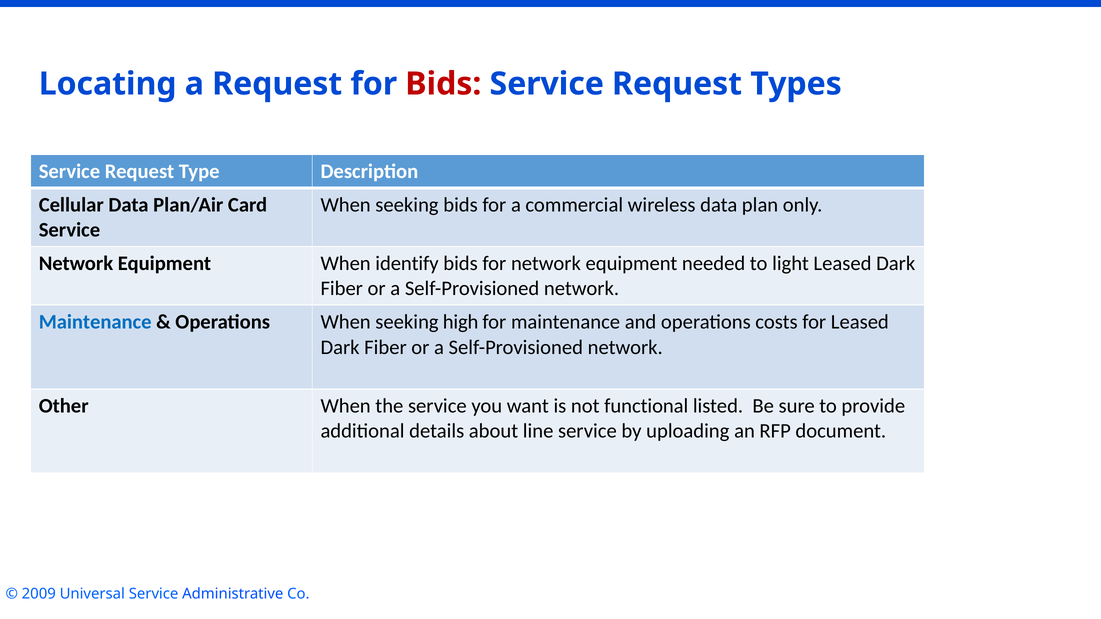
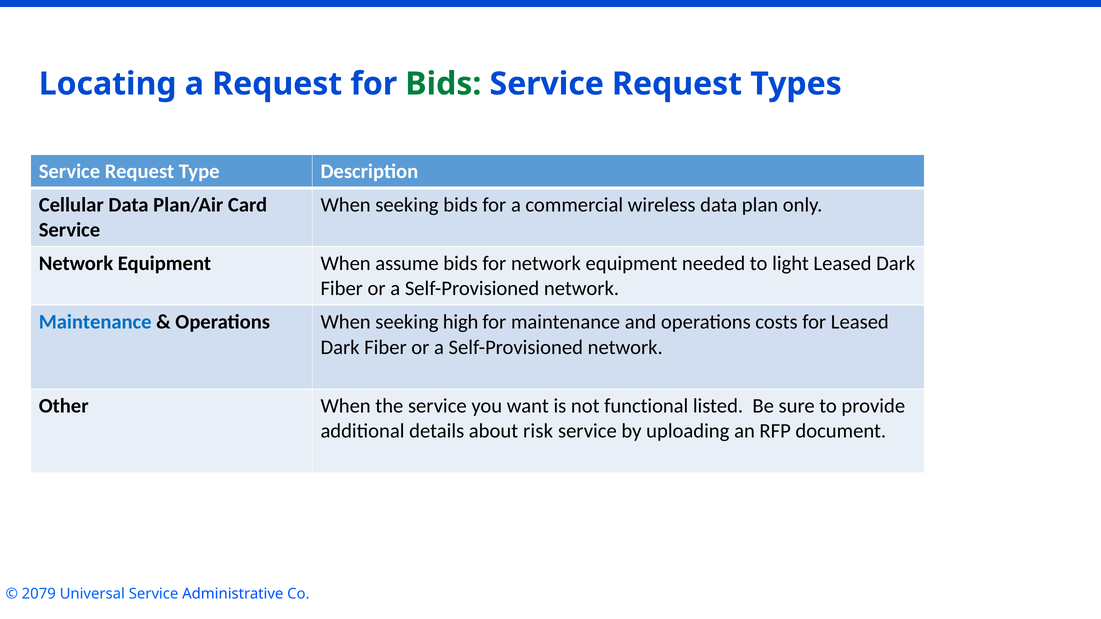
Bids colour: red -> green (443, 84)
identify: identify -> assume (407, 264)
line: line -> risk (538, 431)
2009: 2009 -> 2079 (39, 594)
